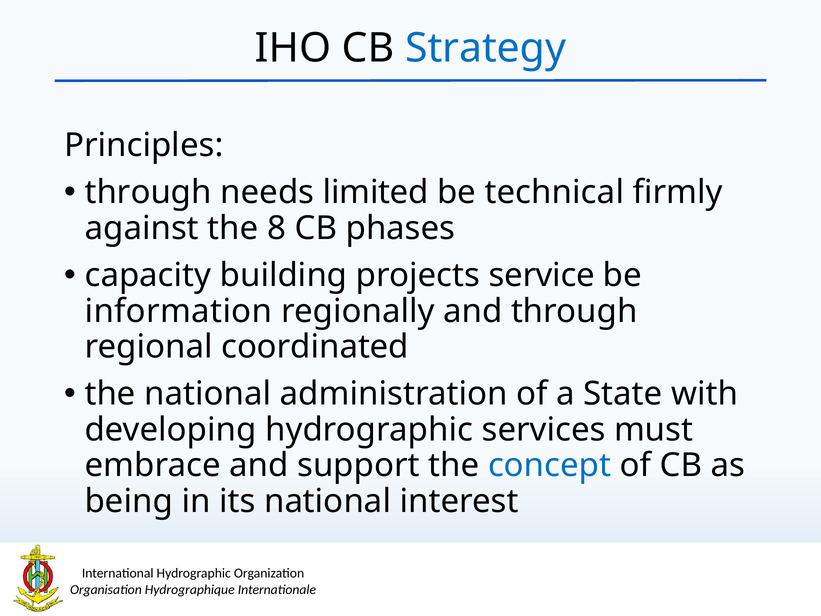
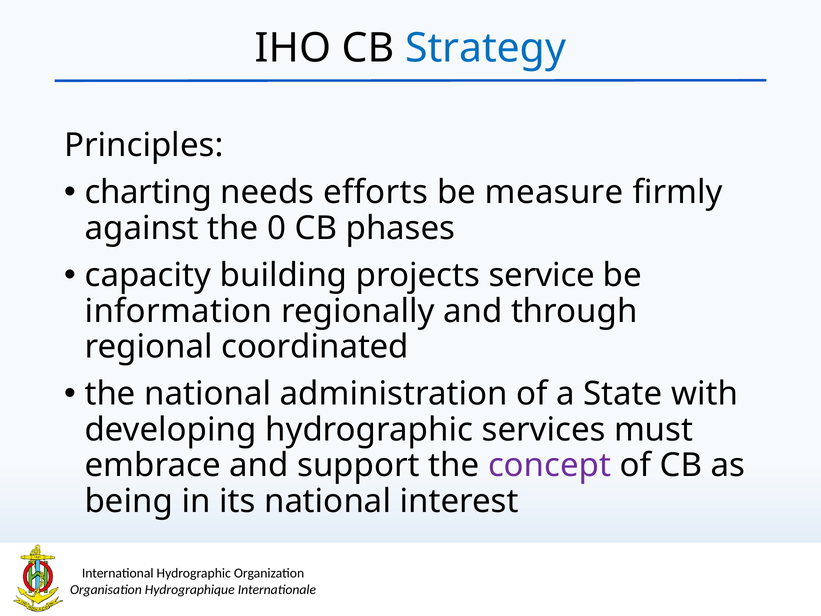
through: through -> charting (148, 192)
limited: limited -> efforts (375, 192)
technical: technical -> measure (554, 192)
8: 8 -> 0 (277, 228)
concept colour: blue -> purple (550, 465)
